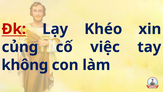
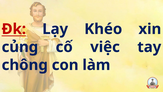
không: không -> chông (25, 65)
